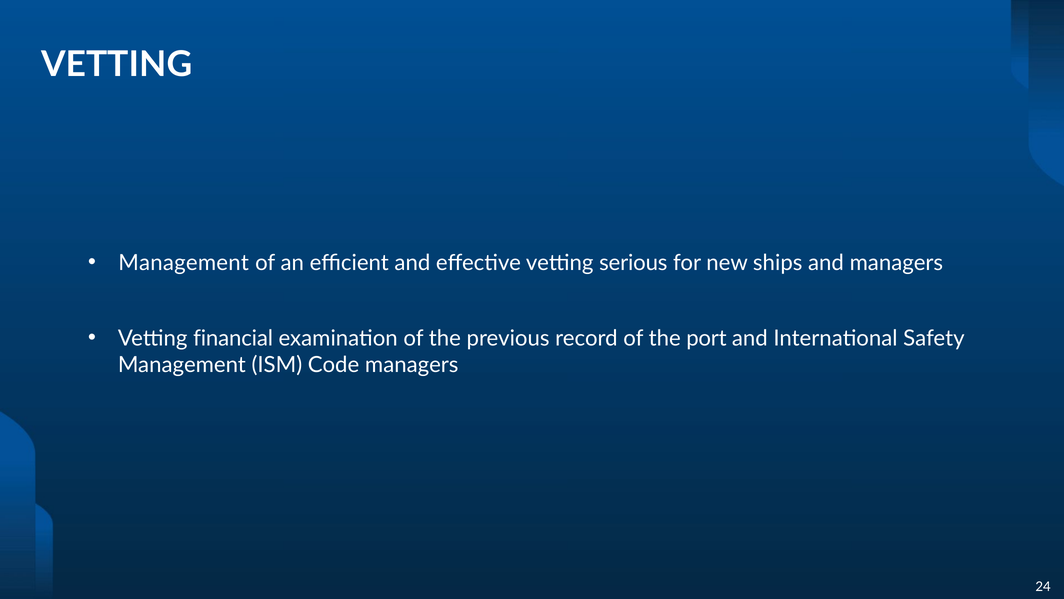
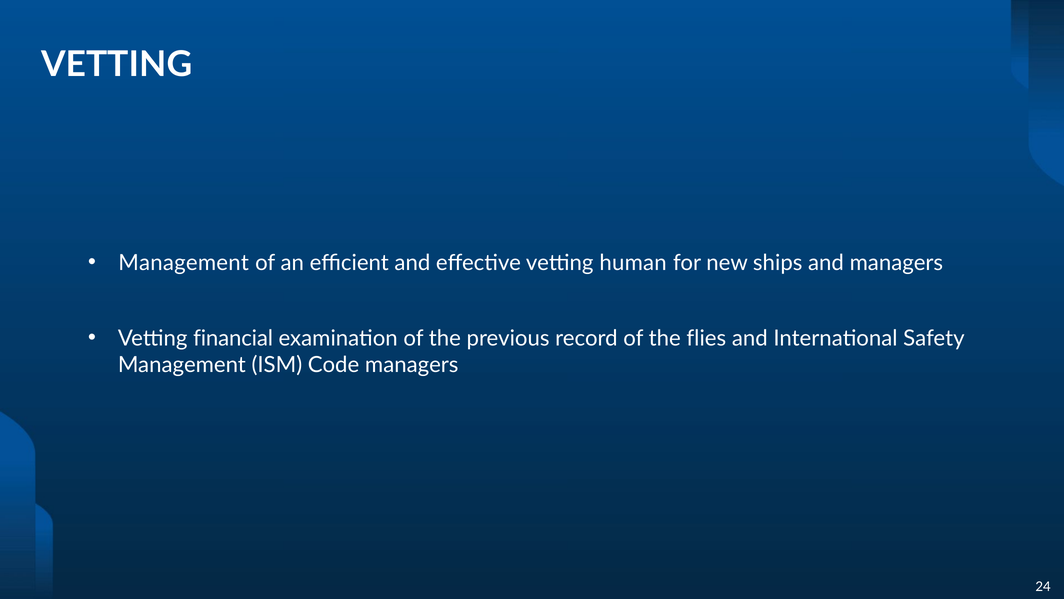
serious: serious -> human (633, 262)
port: port -> flies (706, 338)
